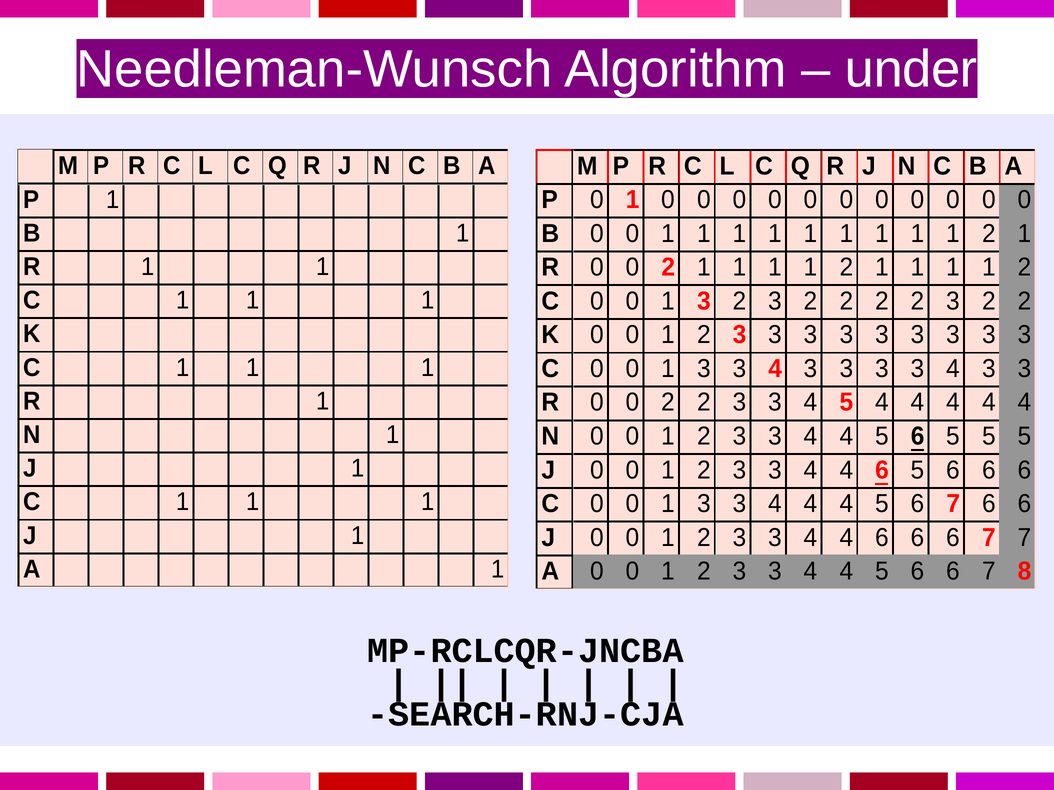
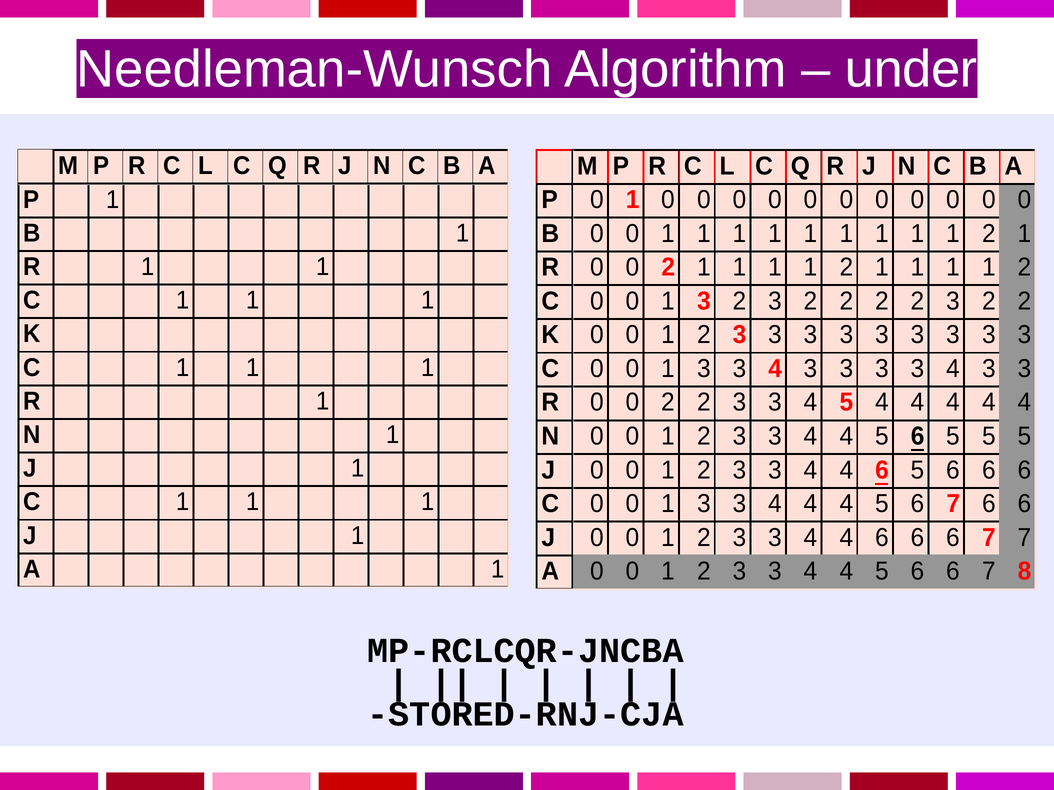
SEARCH-RNJ-CJA: SEARCH-RNJ-CJA -> STORED-RNJ-CJA (525, 714)
